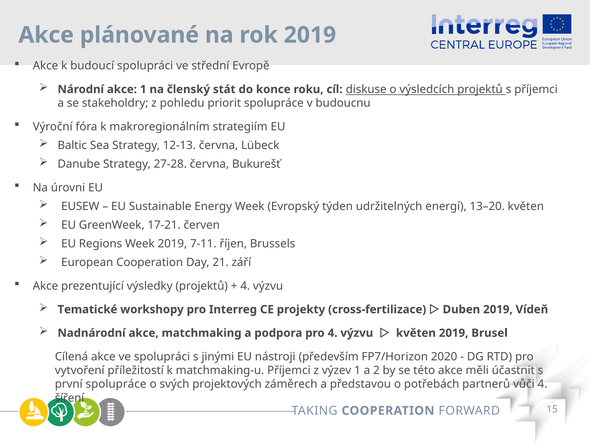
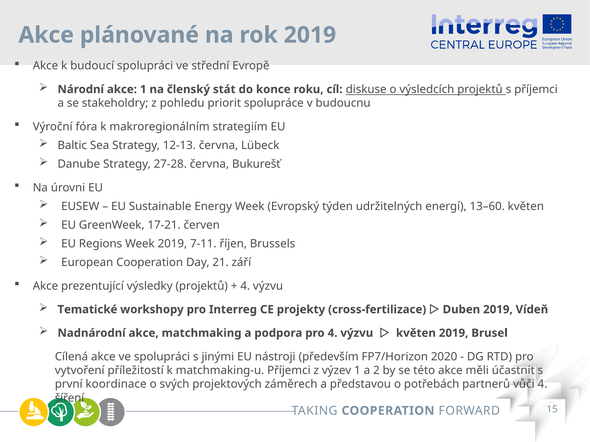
13–20: 13–20 -> 13–60 (487, 207)
první spolupráce: spolupráce -> koordinace (116, 385)
